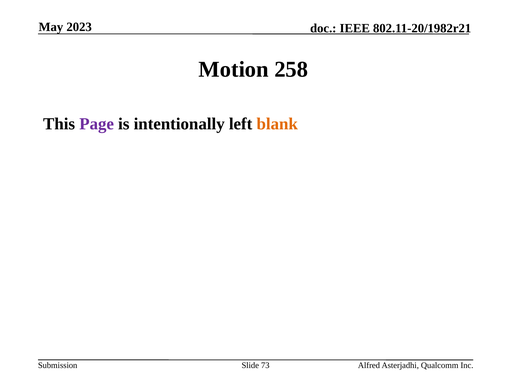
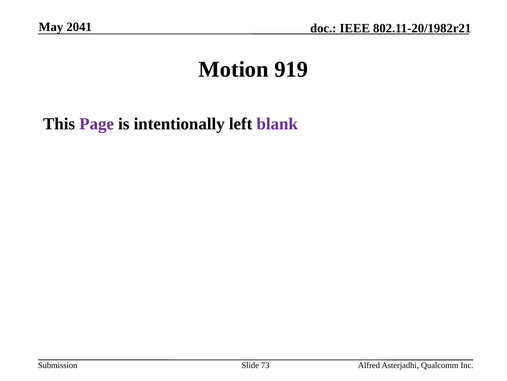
2023: 2023 -> 2041 (79, 27)
258: 258 -> 919 (291, 69)
blank colour: orange -> purple (277, 124)
